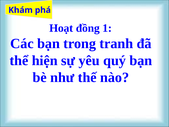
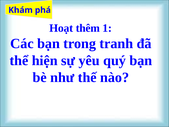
đồng: đồng -> thêm (88, 28)
